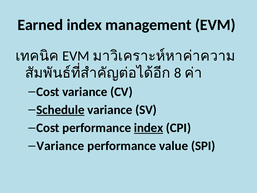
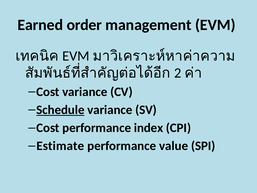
Earned index: index -> order (84, 25)
8: 8 -> 2 (178, 73)
index underline: present -> none (149, 128)
Variance: Variance -> Estimate (60, 146)
